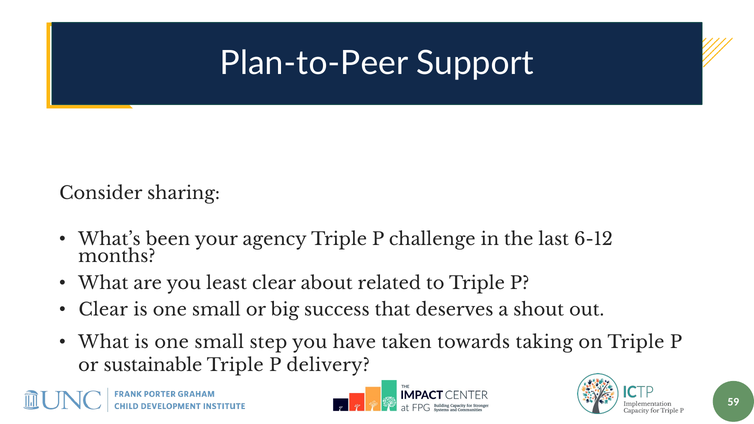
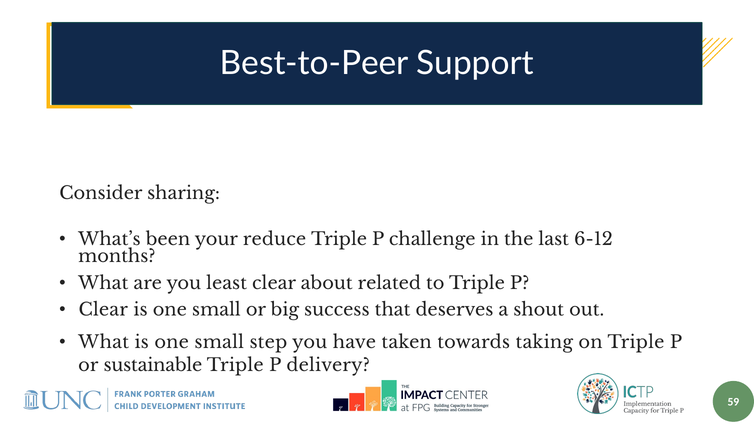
Plan-to-Peer: Plan-to-Peer -> Best-to-Peer (314, 63)
agency: agency -> reduce (275, 239)
